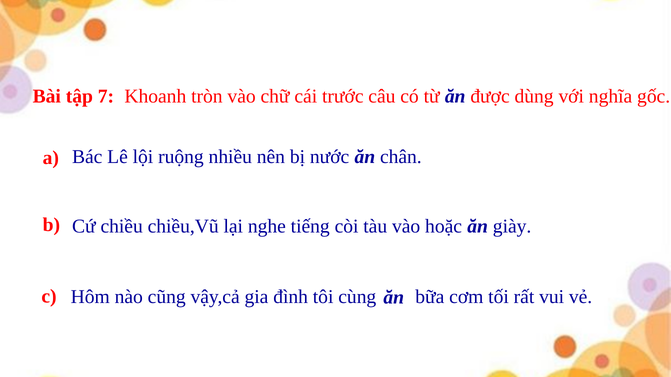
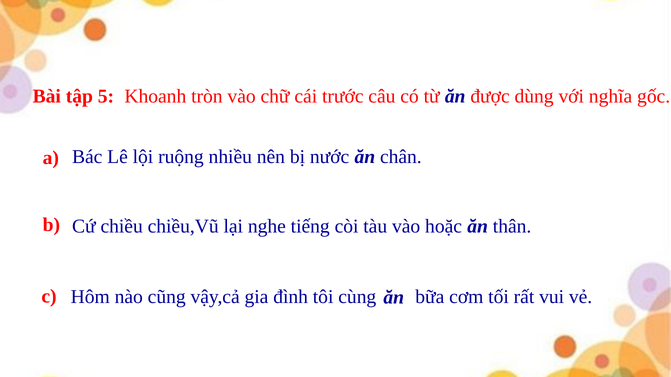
7: 7 -> 5 (106, 96)
giày: giày -> thân (512, 227)
